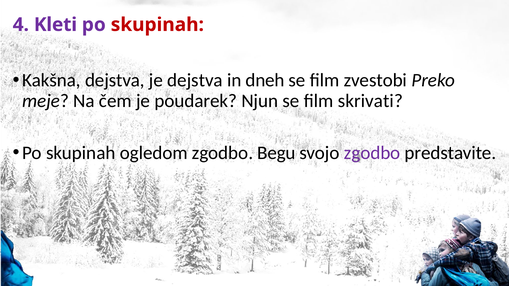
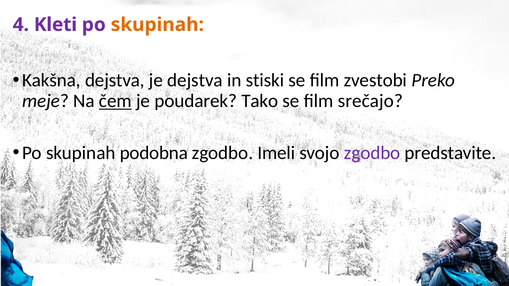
skupinah colour: red -> orange (157, 25)
dneh: dneh -> stiski (265, 80)
čem underline: none -> present (115, 101)
Njun: Njun -> Tako (260, 101)
skrivati: skrivati -> srečajo (370, 101)
ogledom: ogledom -> podobna (154, 153)
Begu: Begu -> Imeli (276, 153)
